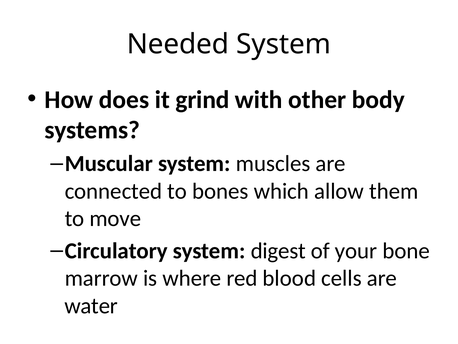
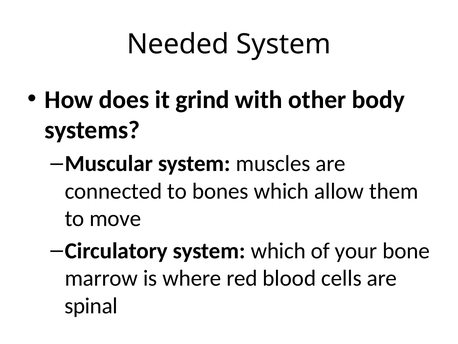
system digest: digest -> which (278, 250)
water: water -> spinal (91, 305)
